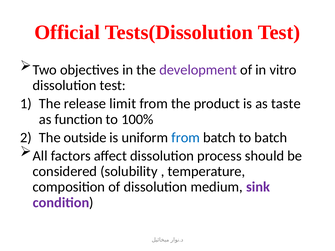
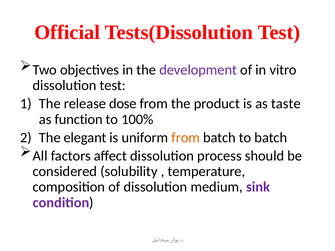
limit: limit -> dose (123, 104)
outside: outside -> elegant (85, 138)
from colour: blue -> orange (186, 138)
